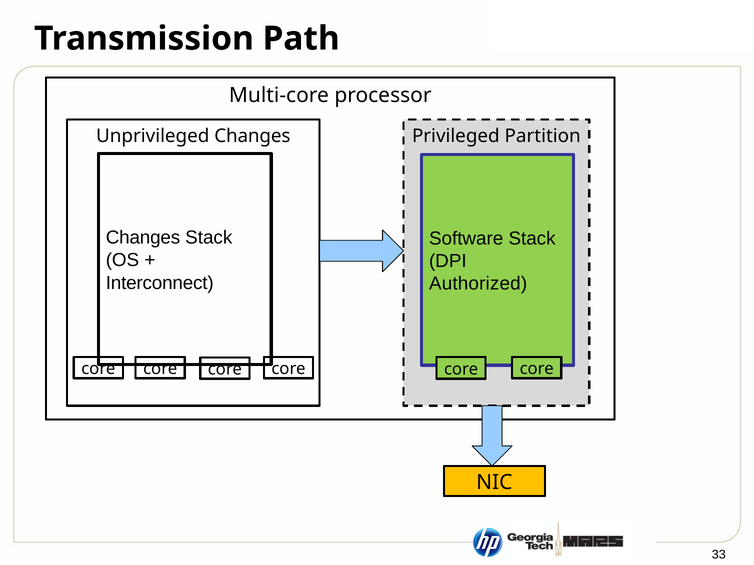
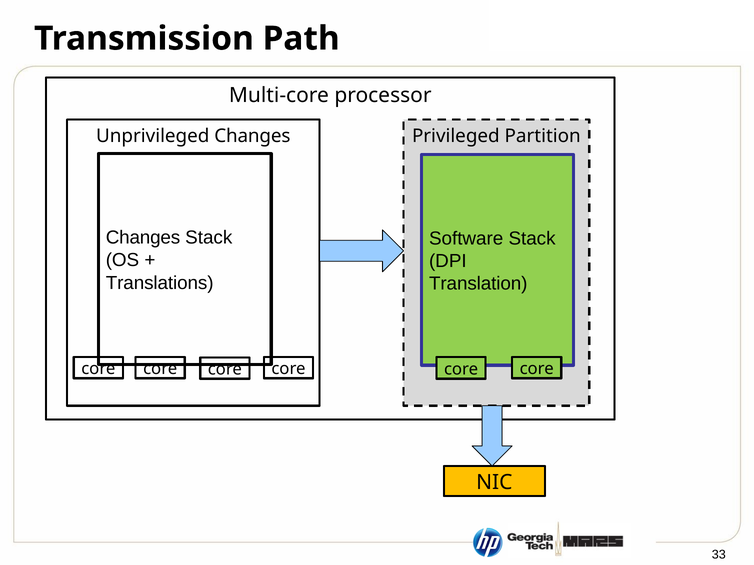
Interconnect: Interconnect -> Translations (160, 283)
Authorized: Authorized -> Translation (478, 284)
